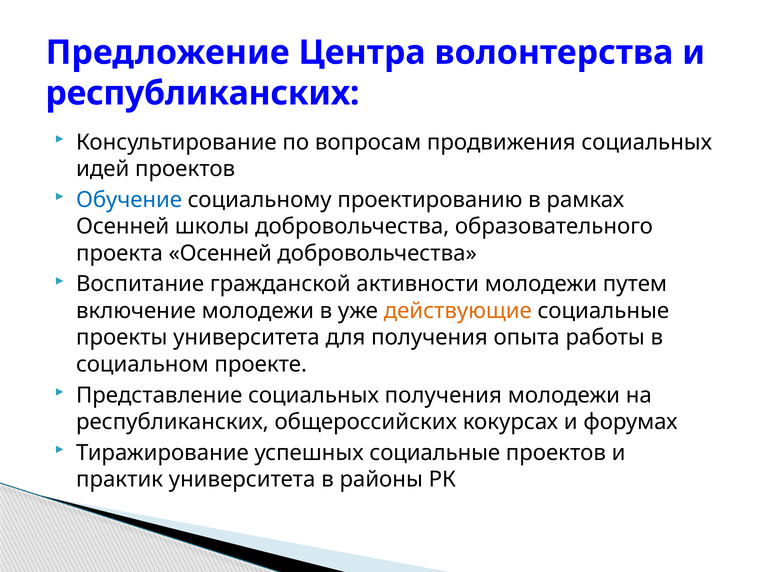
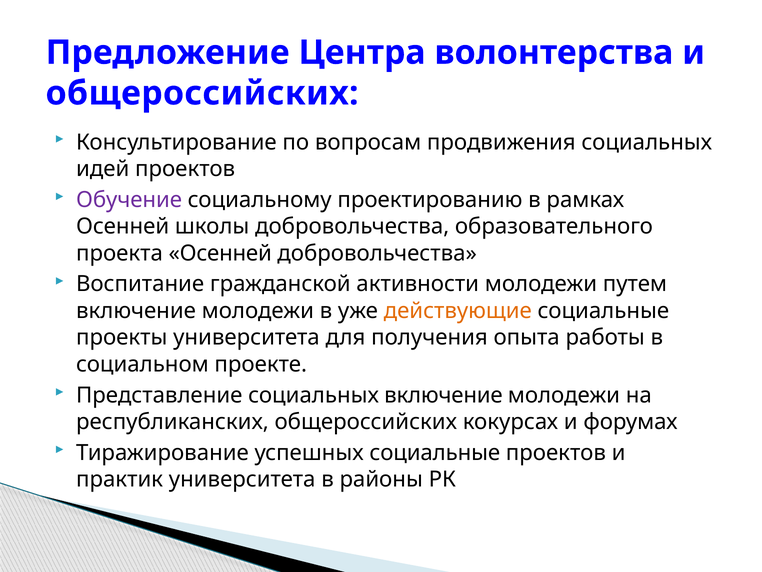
республиканских: республиканских -> общероссийских (202, 93)
Обучение colour: blue -> purple (129, 200)
социальных получения: получения -> включение (443, 395)
